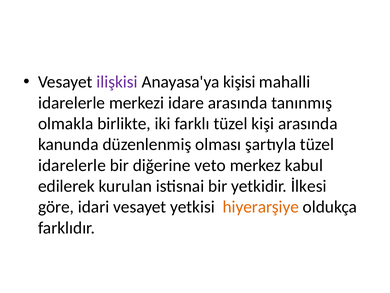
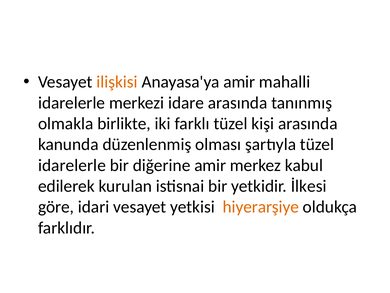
ilişkisi colour: purple -> orange (117, 82)
Anayasa'ya kişisi: kişisi -> amir (239, 82)
diğerine veto: veto -> amir (210, 165)
